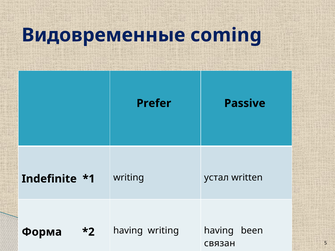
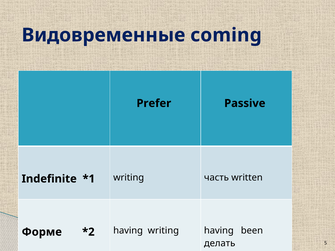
устал: устал -> часть (216, 178)
Форма: Форма -> Форме (42, 232)
связан: связан -> делать (220, 244)
